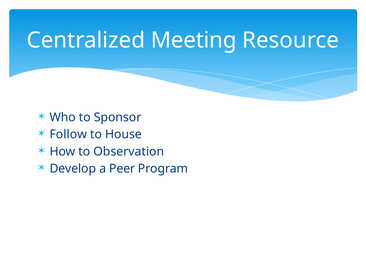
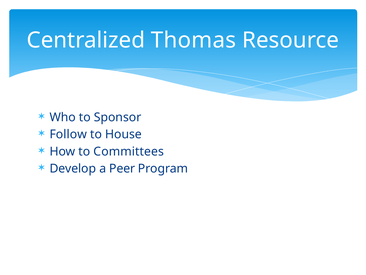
Meeting: Meeting -> Thomas (193, 40)
Observation: Observation -> Committees (129, 151)
